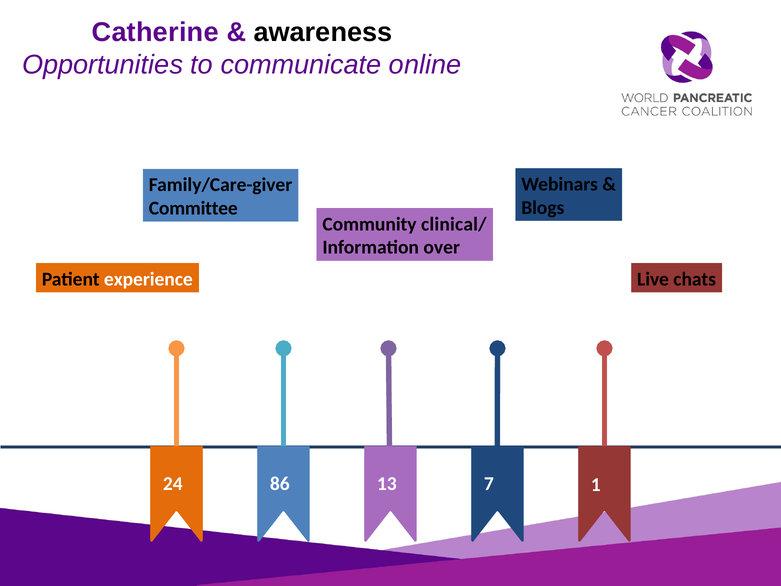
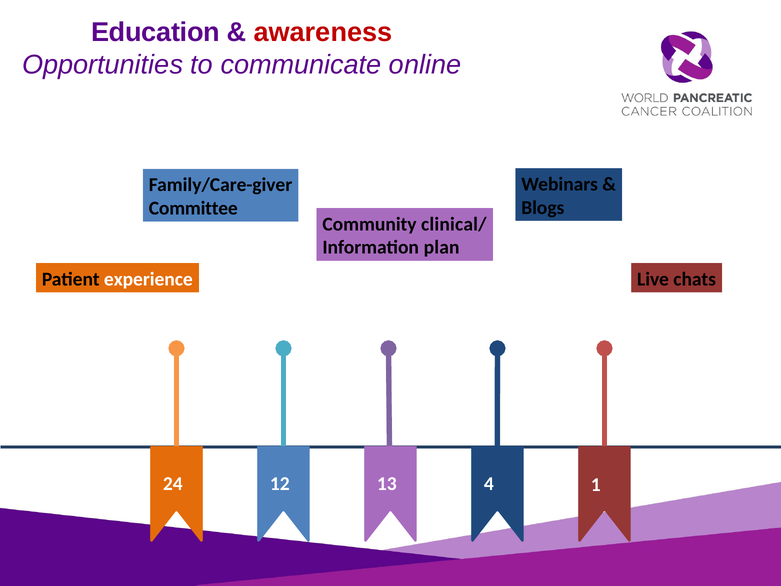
Catherine: Catherine -> Education (156, 32)
awareness colour: black -> red (323, 32)
over: over -> plan (442, 247)
86: 86 -> 12 (280, 484)
7: 7 -> 4 (489, 484)
